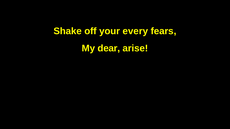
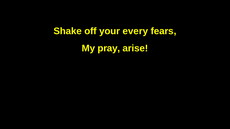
dear: dear -> pray (109, 48)
